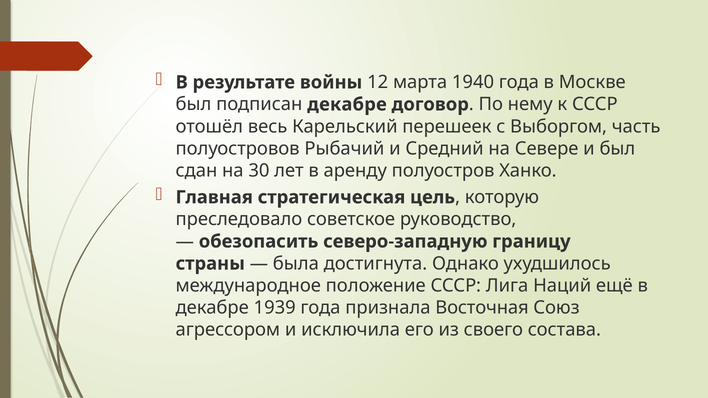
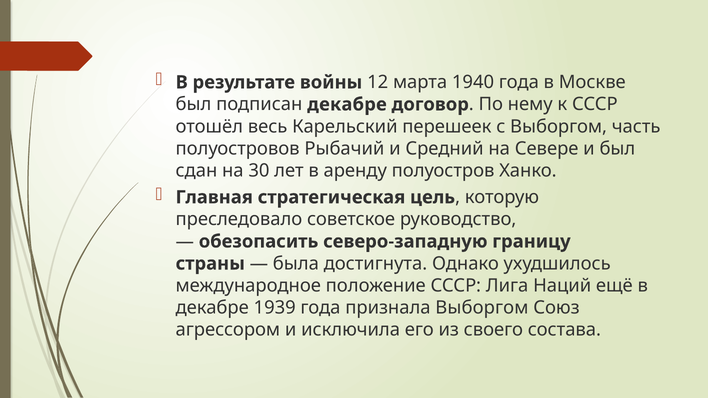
признала Восточная: Восточная -> Выборгом (482, 308)
